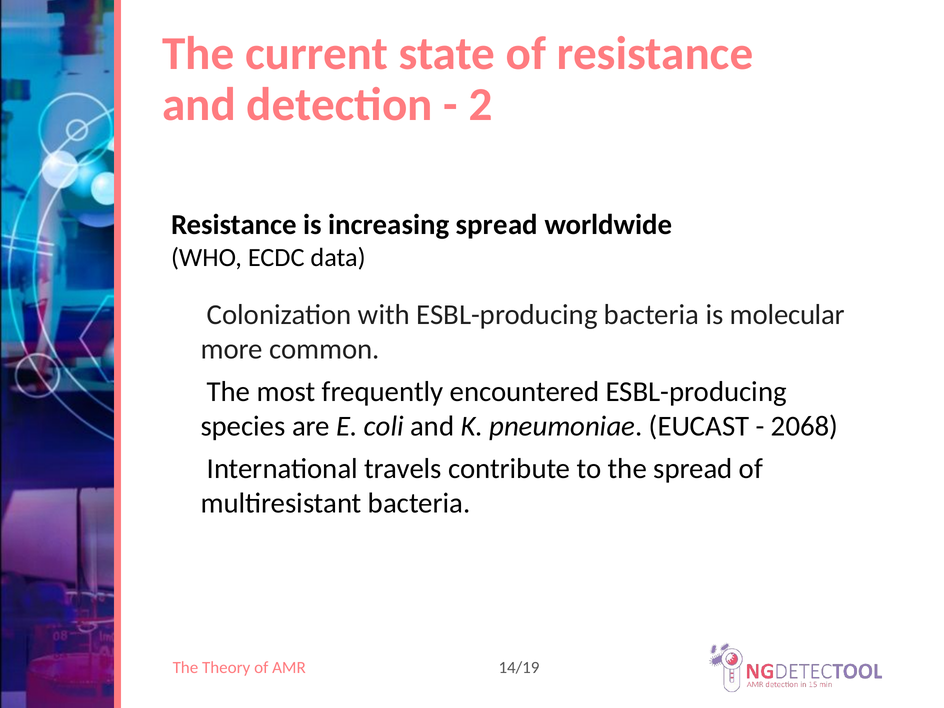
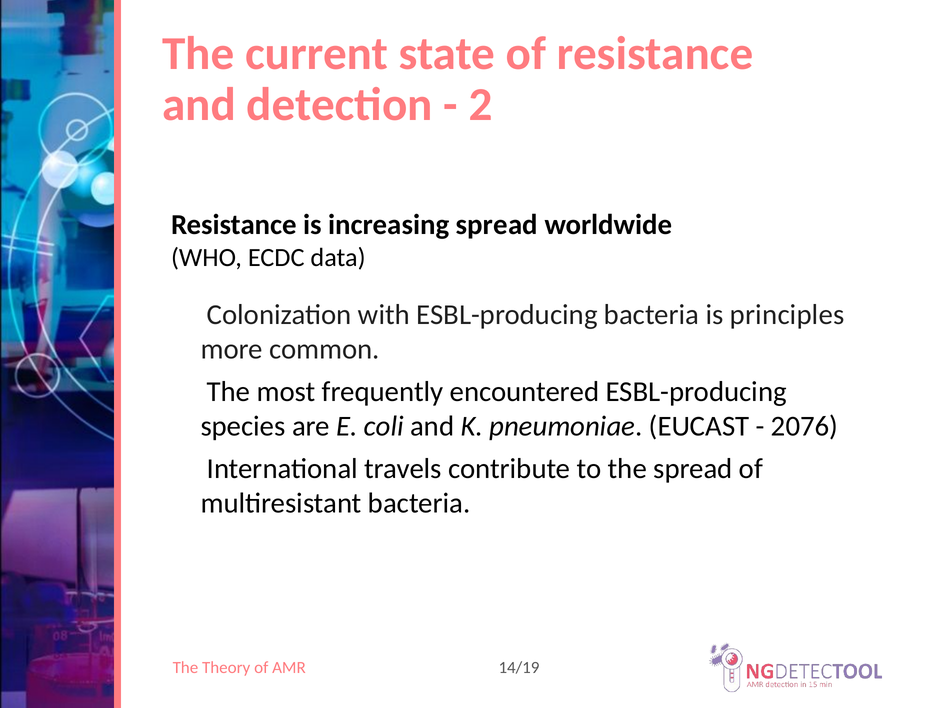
molecular: molecular -> principles (787, 315)
2068: 2068 -> 2076 (804, 426)
